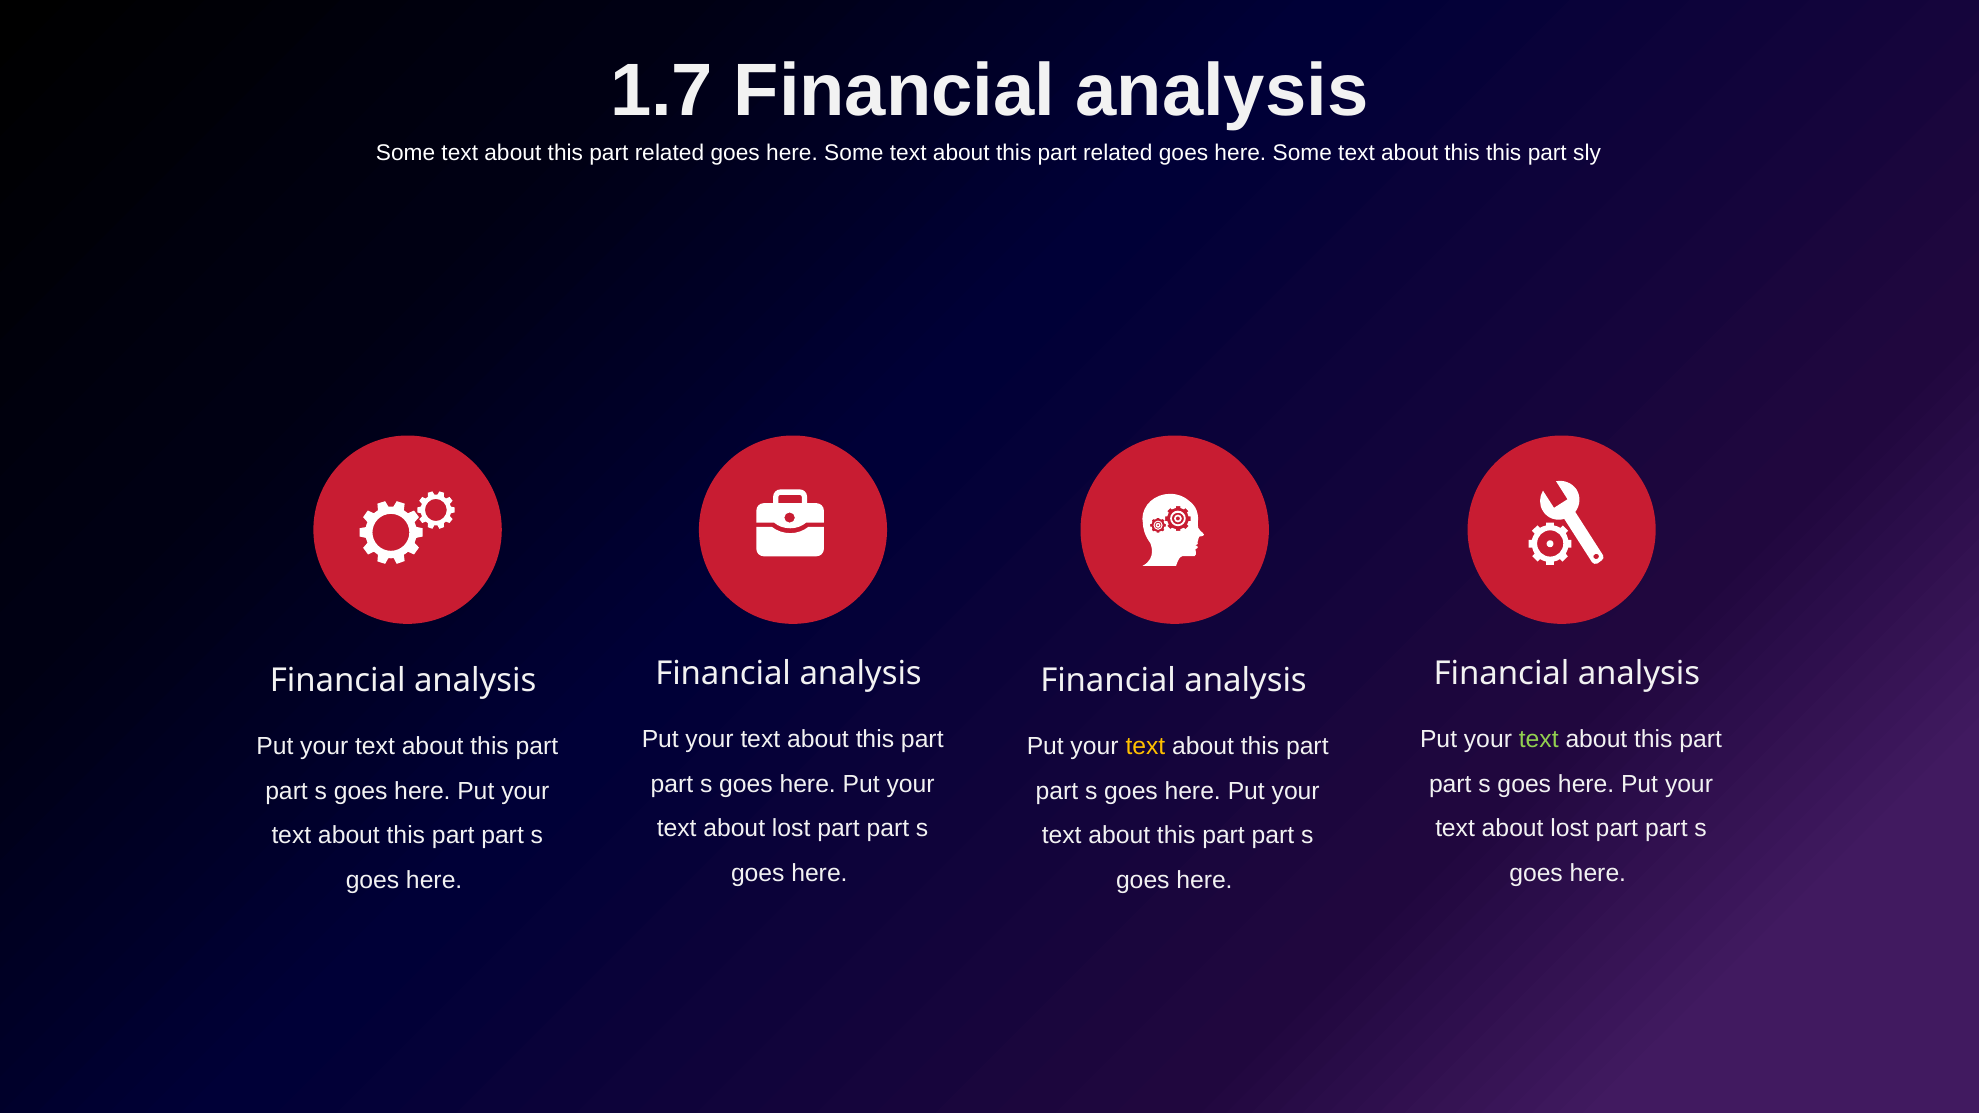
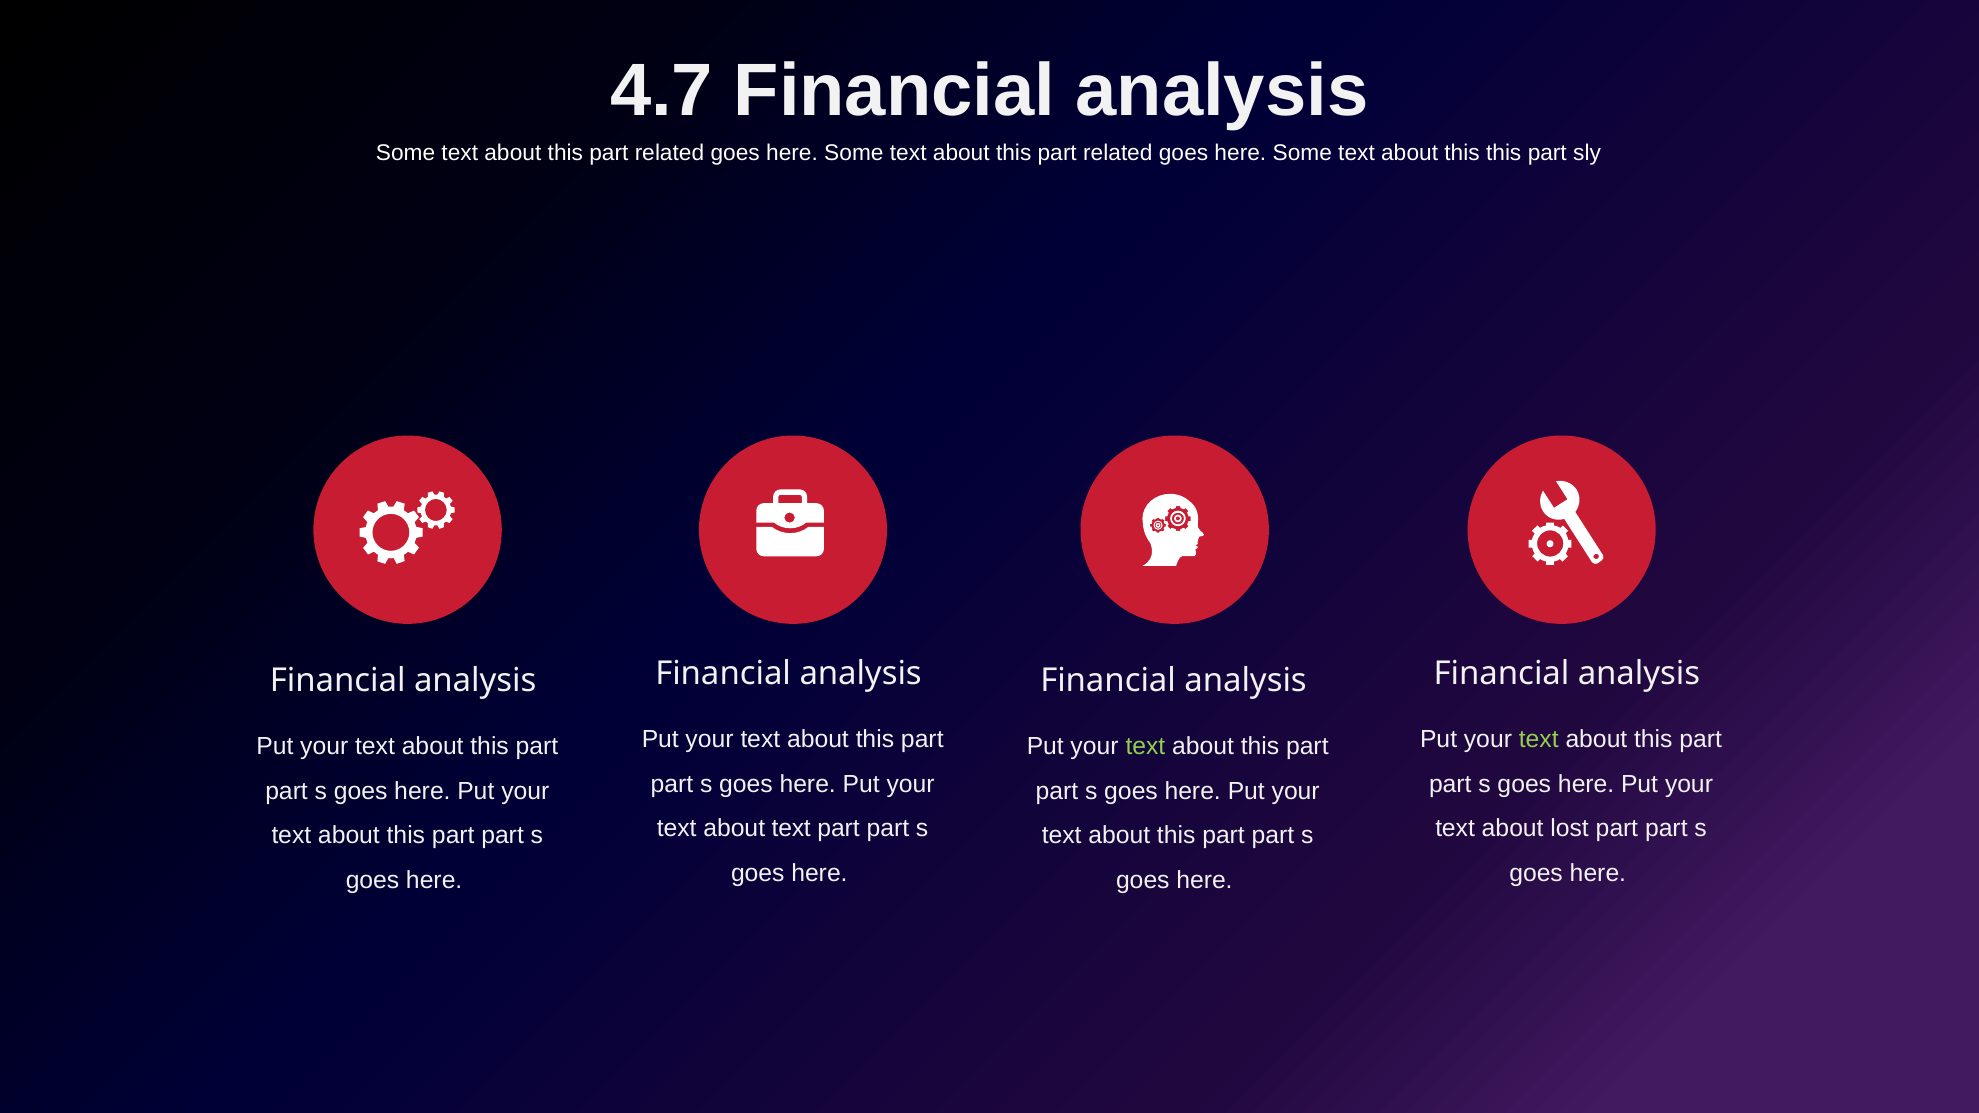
1.7: 1.7 -> 4.7 (662, 91)
text colour: yellow -> light green (1145, 747)
lost: lost -> text (791, 829)
